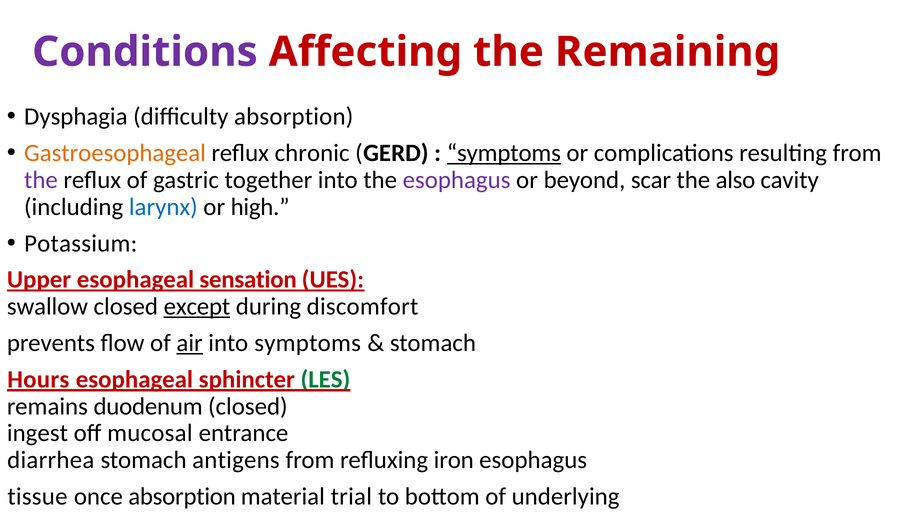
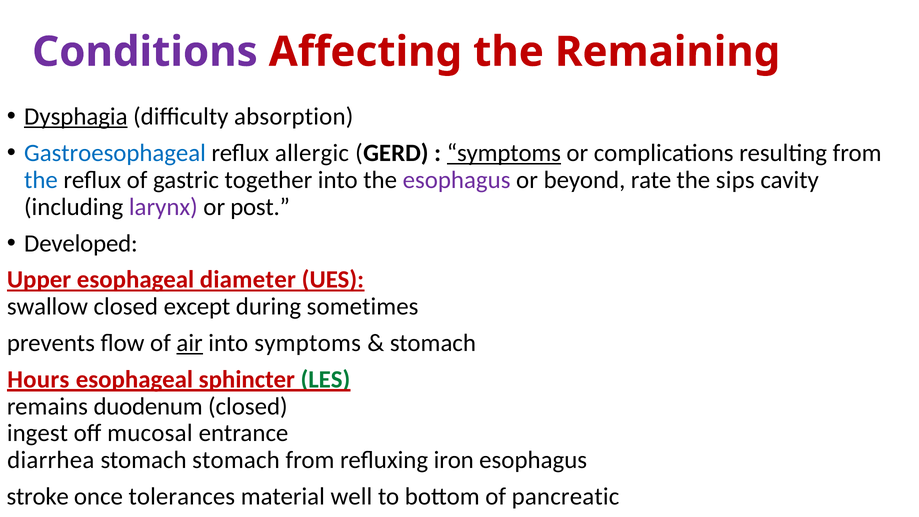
Dysphagia underline: none -> present (76, 117)
Gastroesophageal colour: orange -> blue (115, 153)
chronic: chronic -> allergic (312, 153)
the colour: purple -> blue (41, 180)
scar: scar -> rate (651, 180)
also: also -> sips (735, 180)
larynx colour: blue -> purple (163, 207)
high: high -> post (260, 207)
Potassium: Potassium -> Developed (81, 243)
sensation: sensation -> diameter (248, 280)
except underline: present -> none (197, 307)
discomfort: discomfort -> sometimes (363, 307)
stomach antigens: antigens -> stomach (236, 460)
tissue: tissue -> stroke (38, 497)
once absorption: absorption -> tolerances (182, 497)
trial: trial -> well (351, 497)
underlying: underlying -> pancreatic (565, 497)
